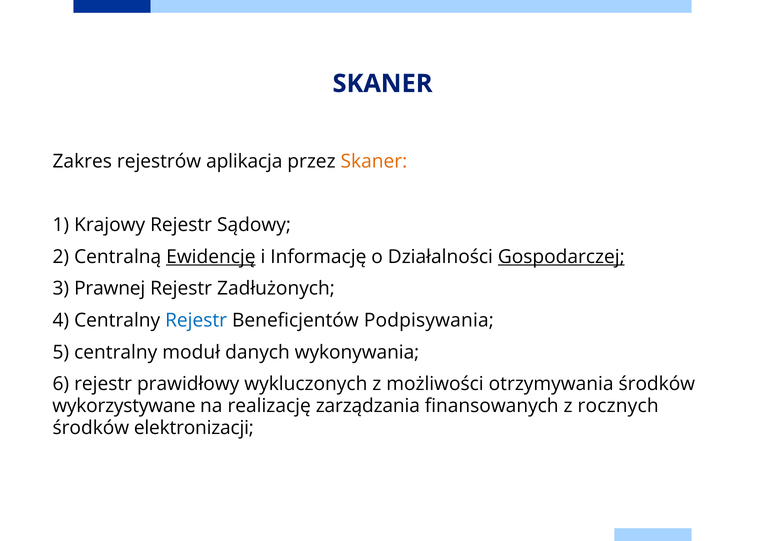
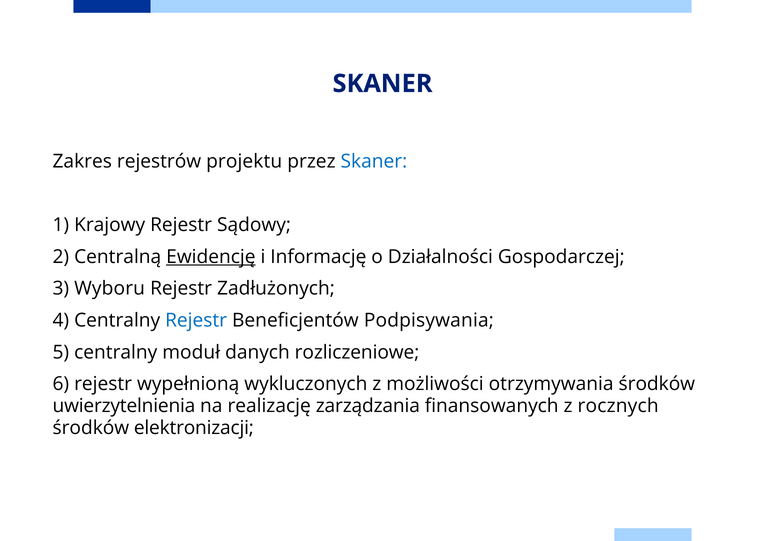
aplikacja: aplikacja -> projektu (244, 161)
Skaner colour: orange -> blue (374, 161)
Gospodarczej underline: present -> none (561, 257)
Prawnej: Prawnej -> Wyboru (110, 289)
wykonywania: wykonywania -> rozliczeniowe (357, 352)
prawidłowy: prawidłowy -> wypełnioną (188, 384)
wykorzystywane: wykorzystywane -> uwierzytelnienia (124, 406)
